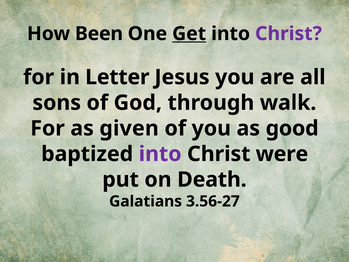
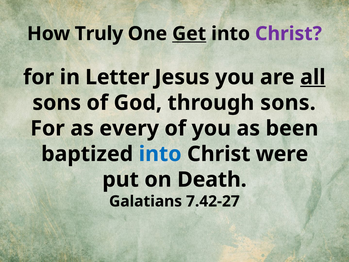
Been: Been -> Truly (99, 34)
all underline: none -> present (313, 77)
through walk: walk -> sons (288, 103)
given: given -> every (129, 128)
good: good -> been (292, 128)
into colour: purple -> blue (160, 154)
3.56-27: 3.56-27 -> 7.42-27 (213, 201)
